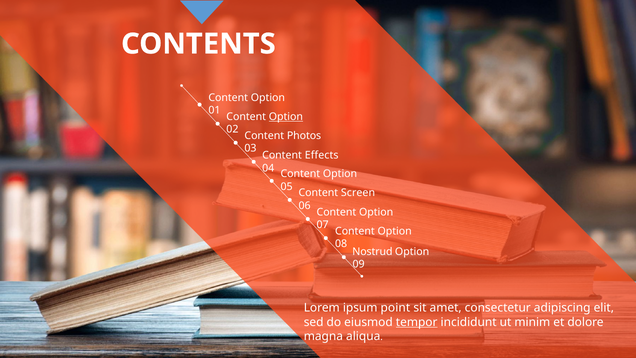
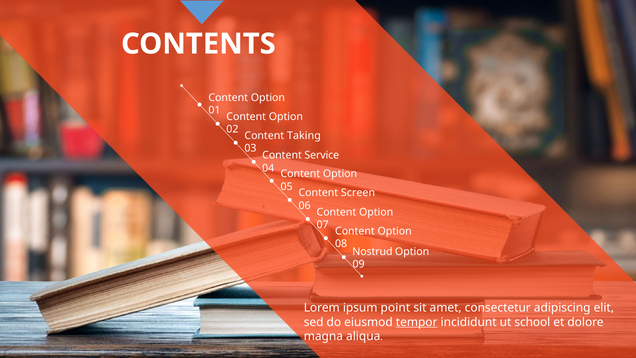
Option underline: present -> none (286, 117)
Photos: Photos -> Taking (304, 135)
Effects: Effects -> Service (322, 155)
minim: minim -> school (532, 322)
